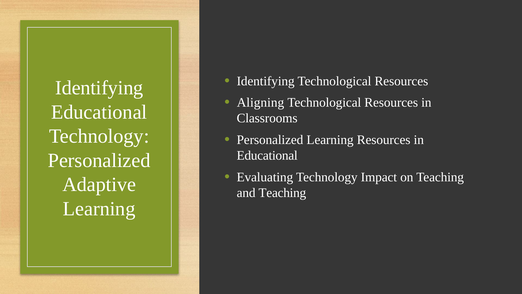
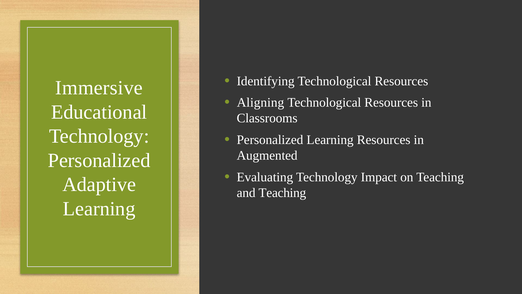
Identifying: Identifying -> Immersive (99, 88)
Educational: Educational -> Augmented (267, 155)
